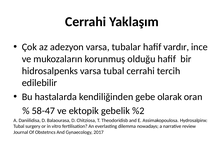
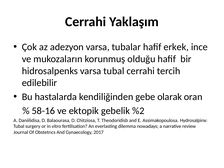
vardır: vardır -> erkek (176, 47)
58-47: 58-47 -> 58-16 (43, 111)
